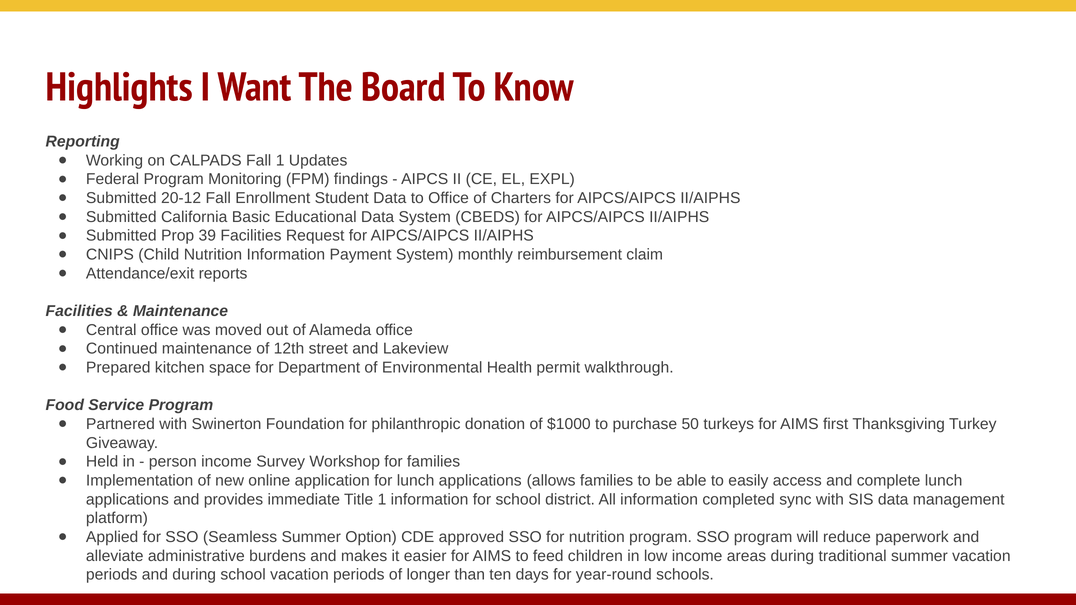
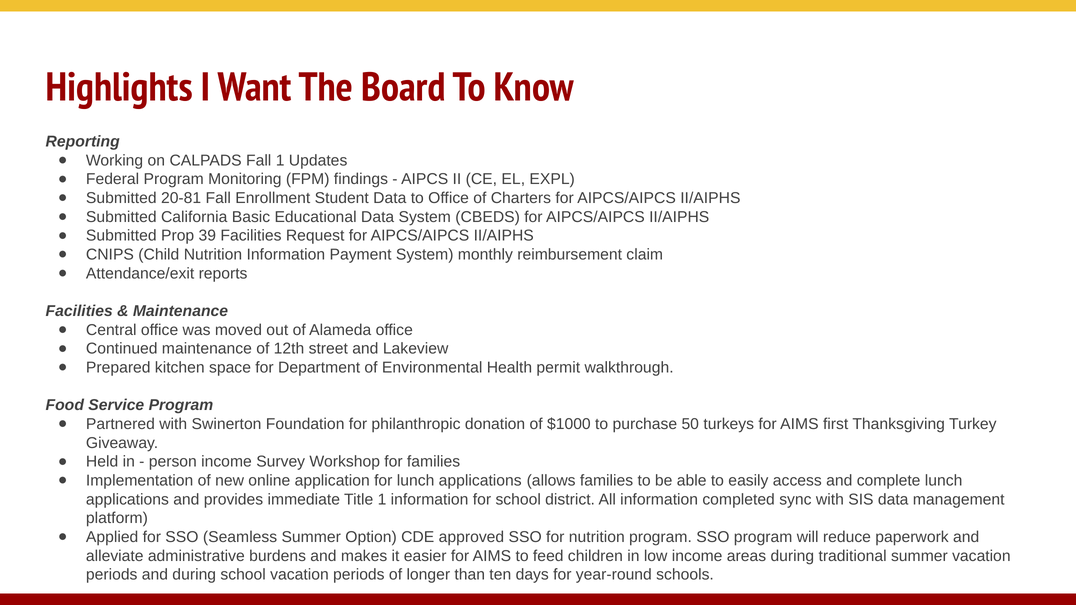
20-12: 20-12 -> 20-81 (181, 198)
